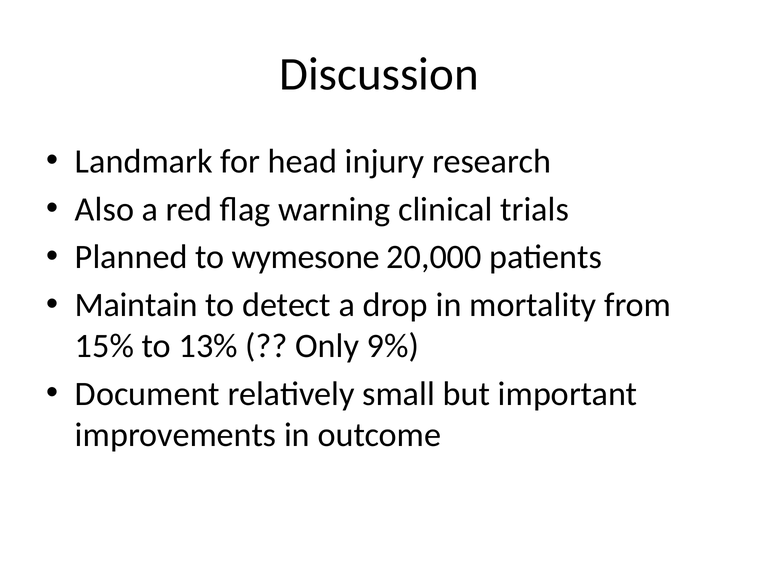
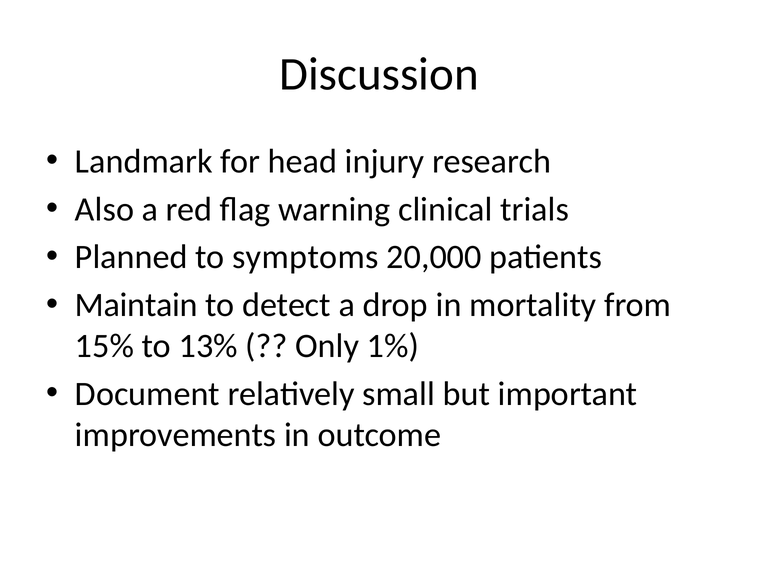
wymesone: wymesone -> symptoms (305, 257)
9%: 9% -> 1% (393, 346)
